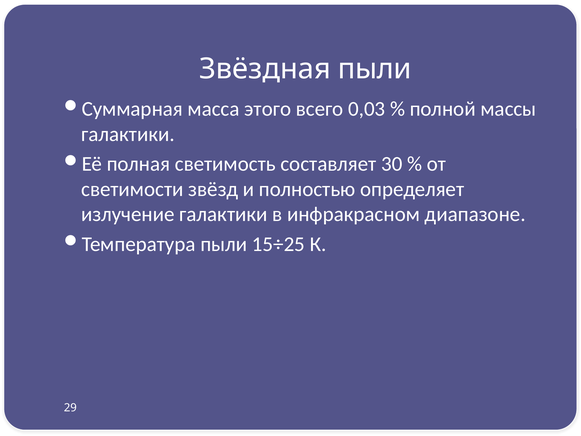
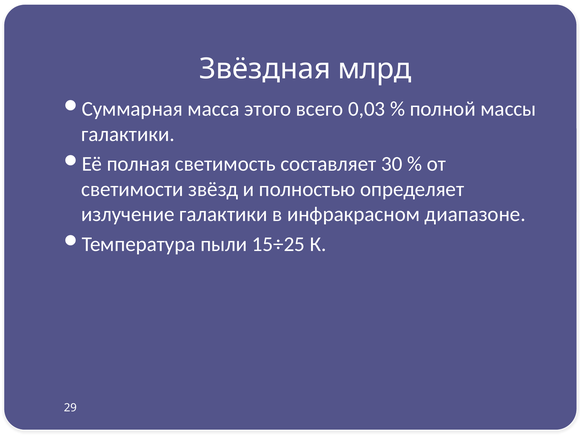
Звёздная пыли: пыли -> млрд (375, 69)
